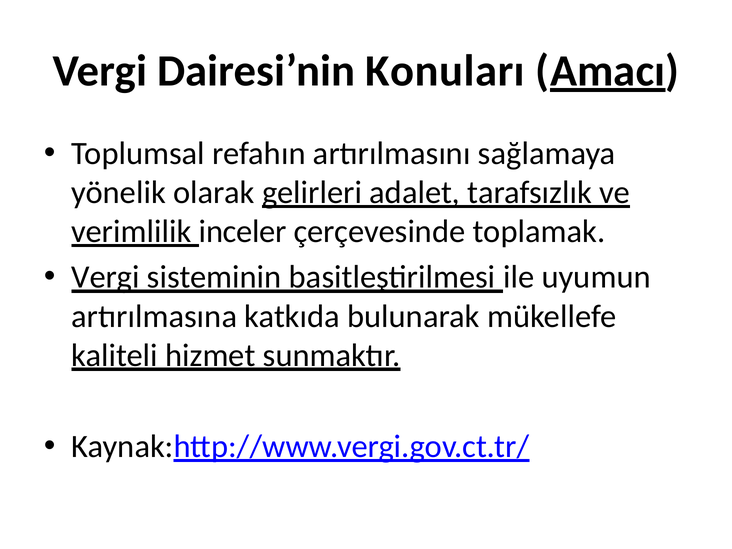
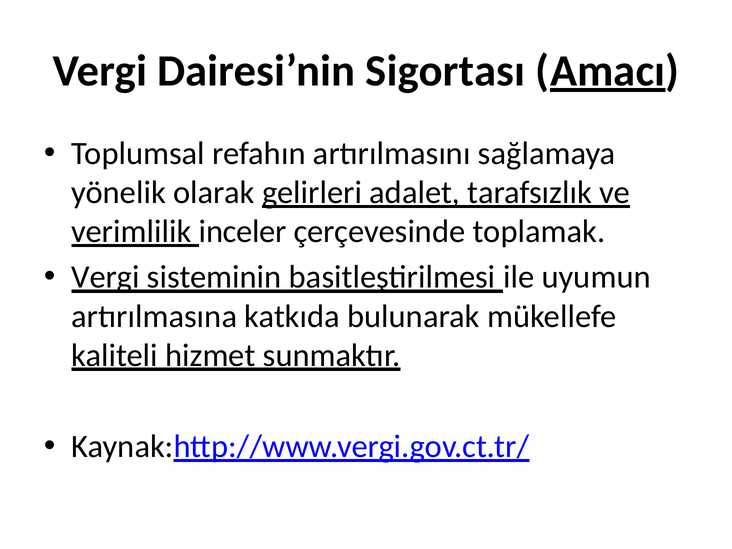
Konuları: Konuları -> Sigortası (445, 71)
